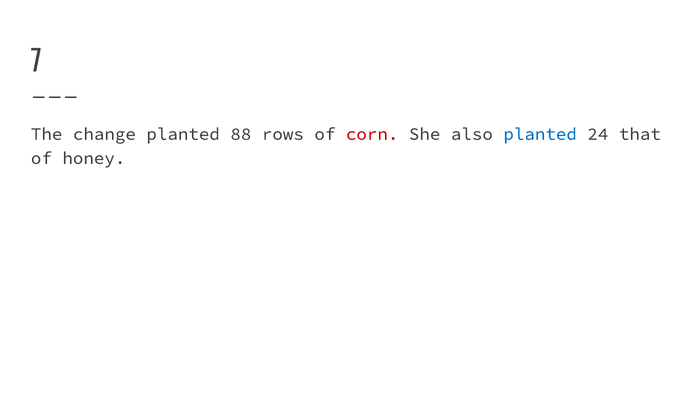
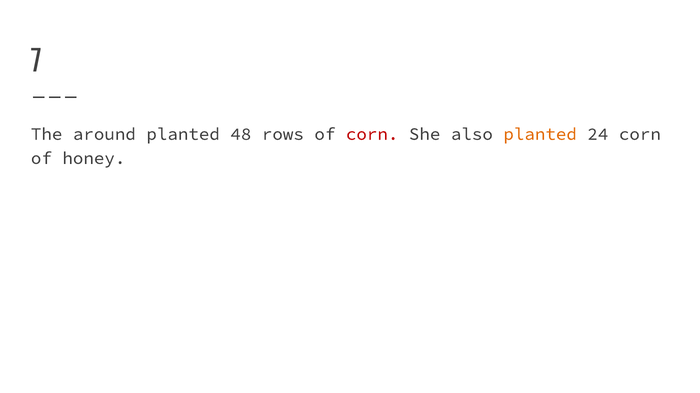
change: change -> around (104, 134)
88: 88 -> 48 (241, 134)
planted colour: blue -> orange (540, 134)
24 that: that -> corn (640, 134)
